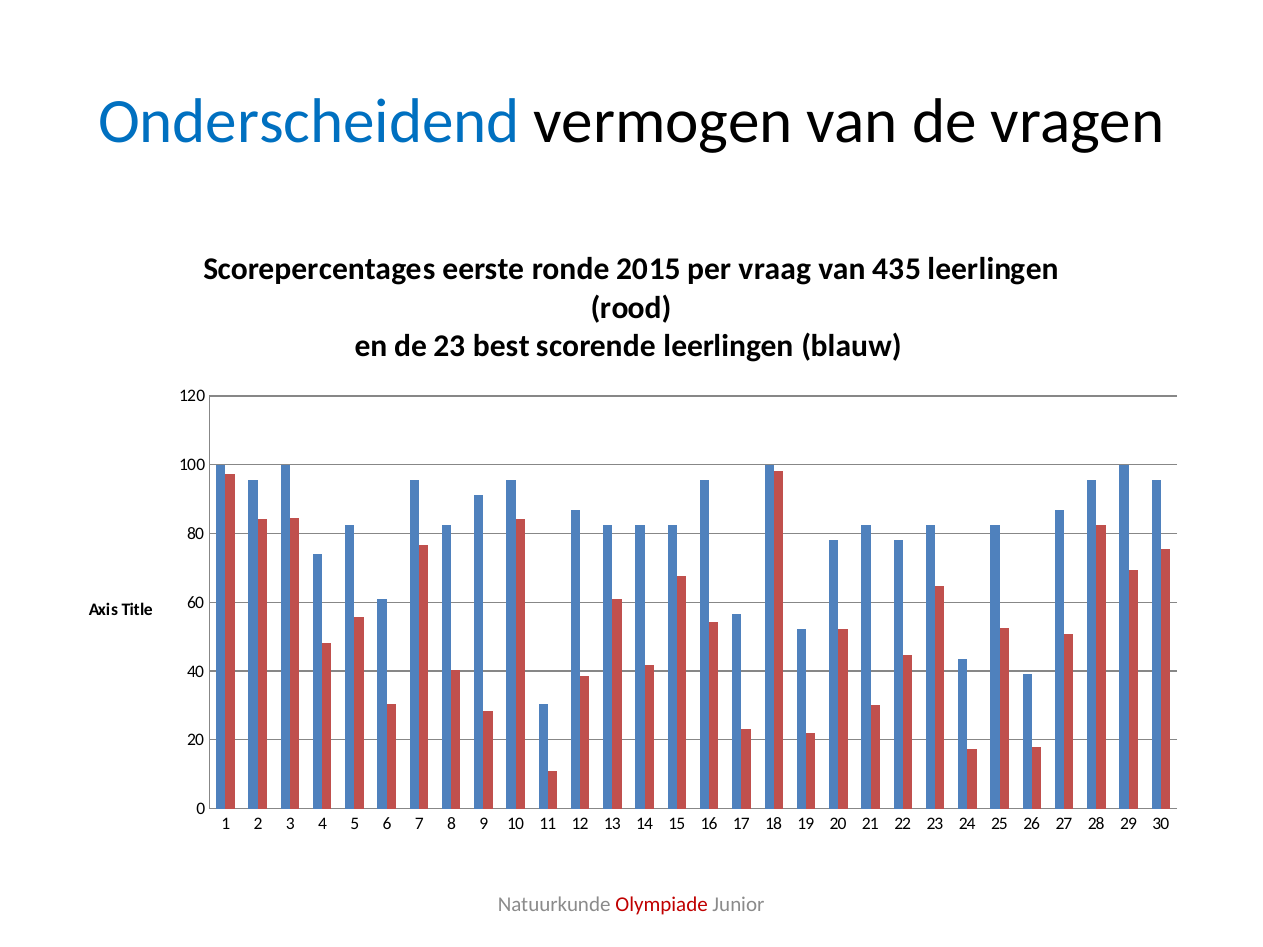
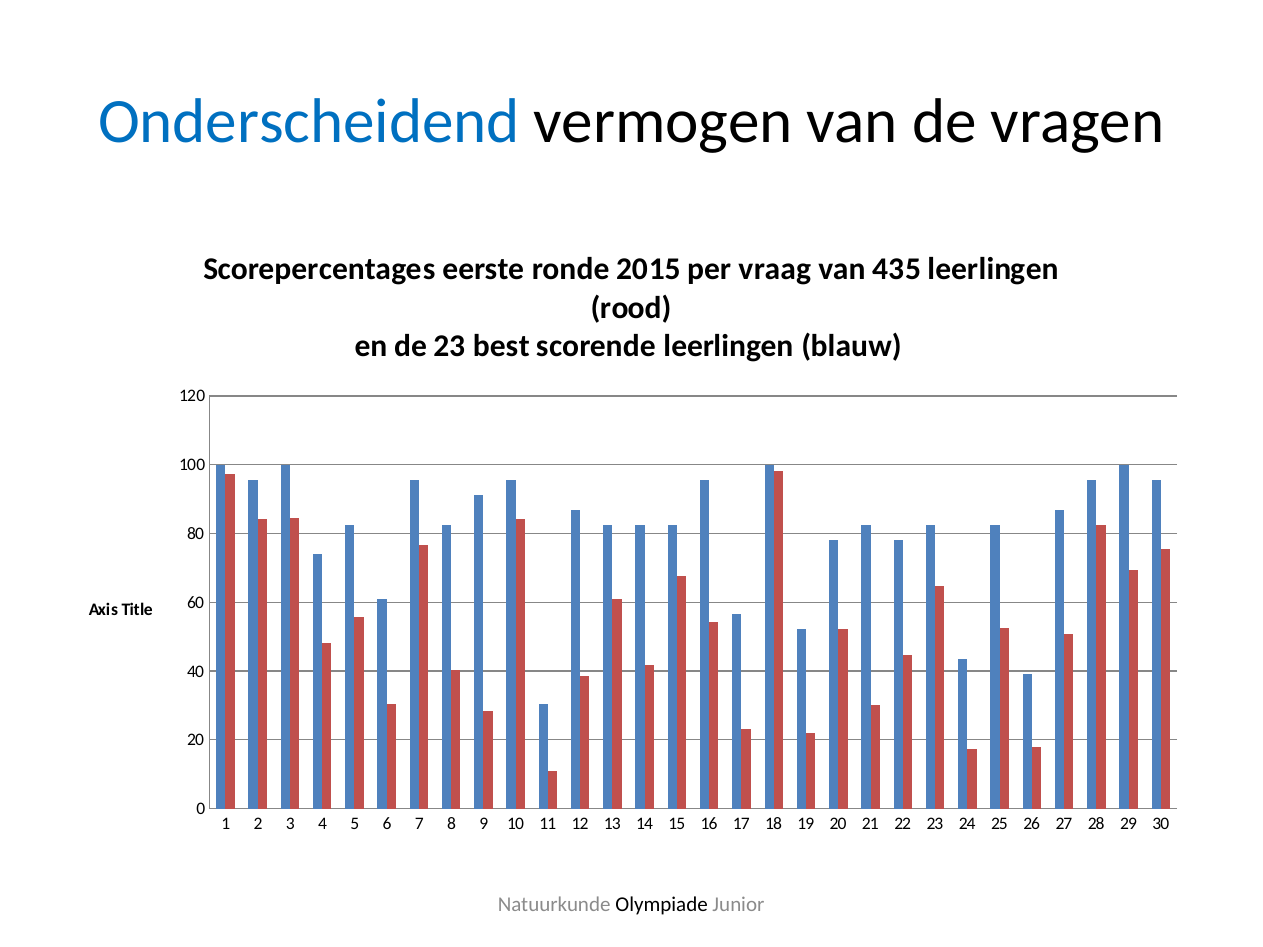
Olympiade colour: red -> black (662, 904)
